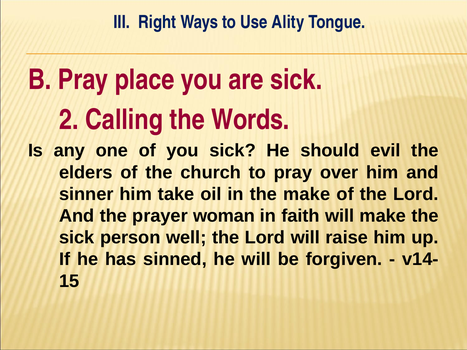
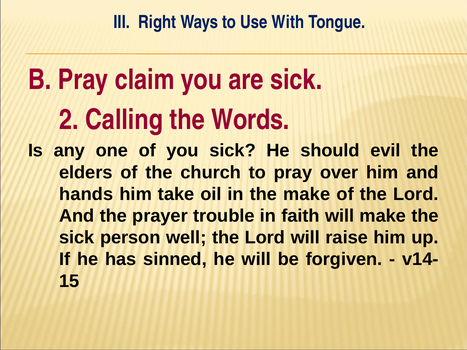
Ality: Ality -> With (288, 22)
place: place -> claim (145, 80)
sinner: sinner -> hands (86, 194)
woman: woman -> trouble (224, 216)
